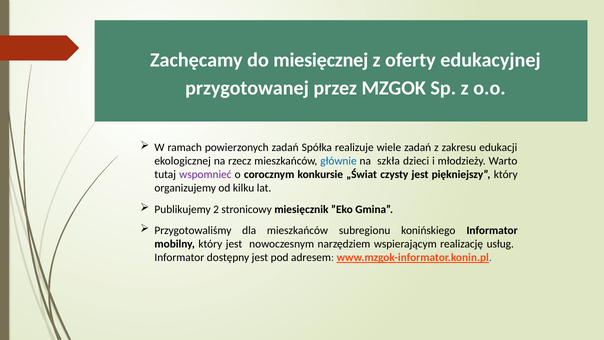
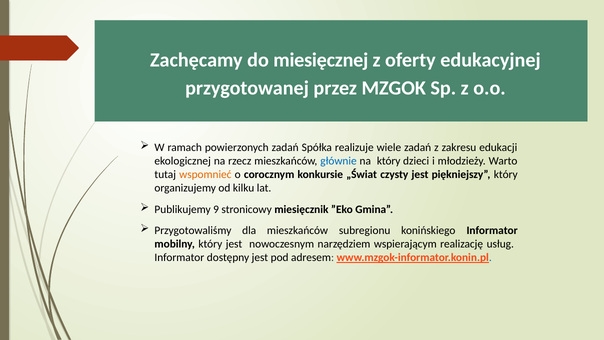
na szkła: szkła -> który (389, 161)
wspomnieć colour: purple -> orange (205, 174)
2: 2 -> 9 (216, 209)
